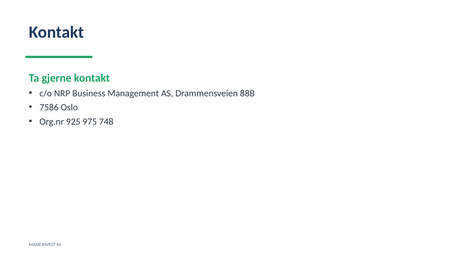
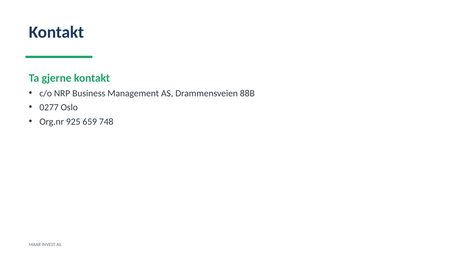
7586: 7586 -> 0277 (49, 107)
975: 975 -> 659 (90, 121)
